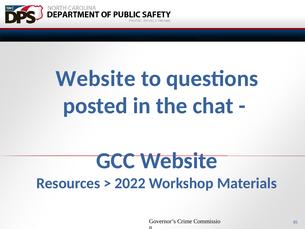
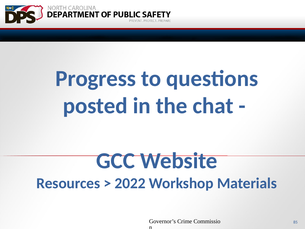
Website: Website -> Progress (96, 78)
